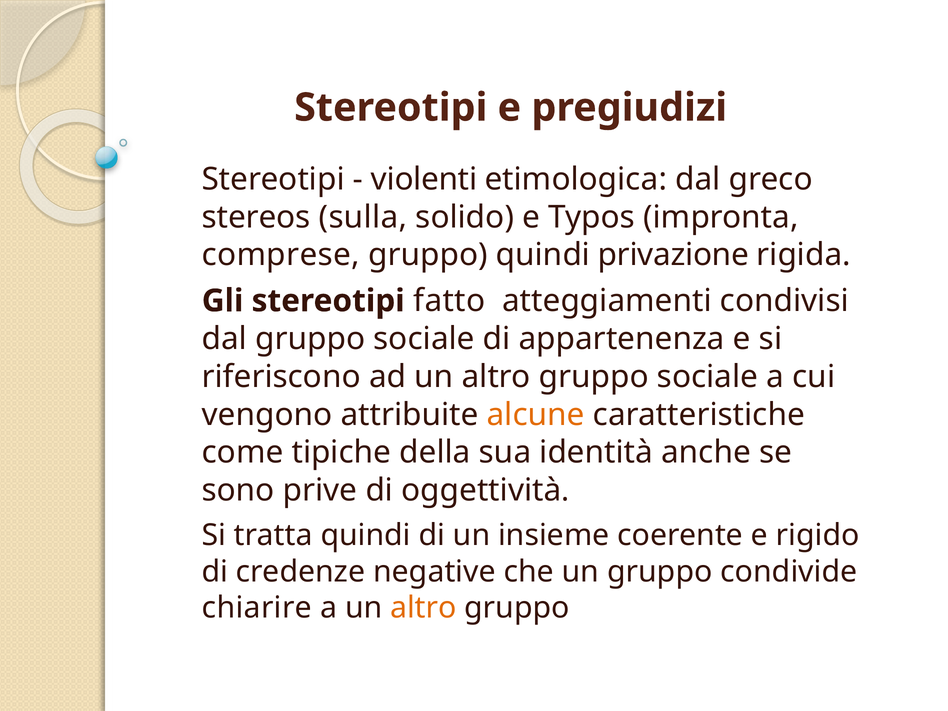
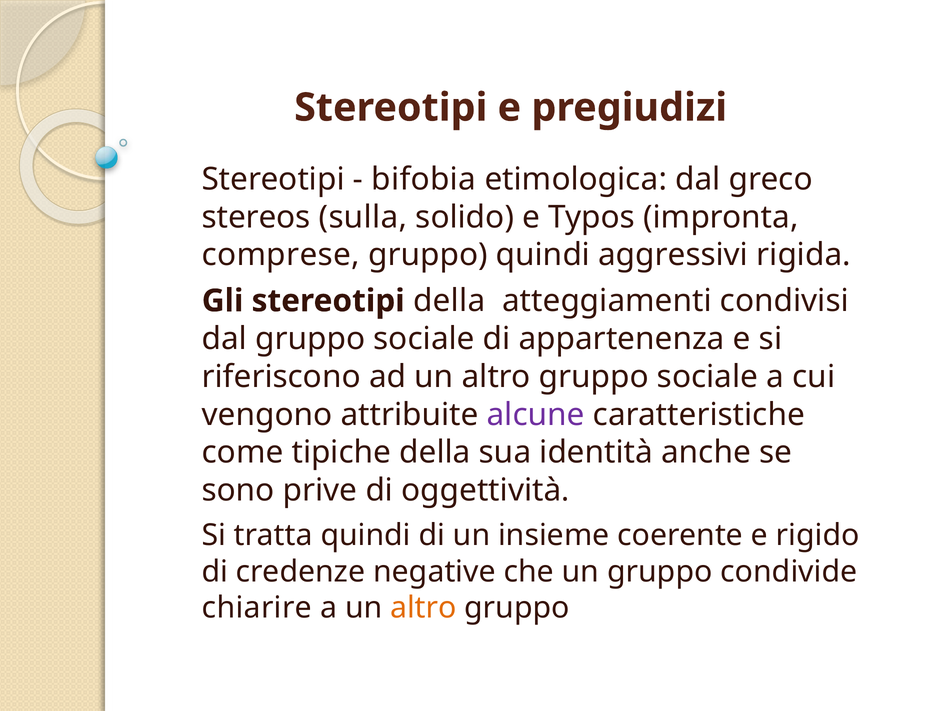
violenti: violenti -> bifobia (424, 179)
privazione: privazione -> aggressivi (673, 255)
stereotipi fatto: fatto -> della (449, 301)
alcune colour: orange -> purple (536, 415)
